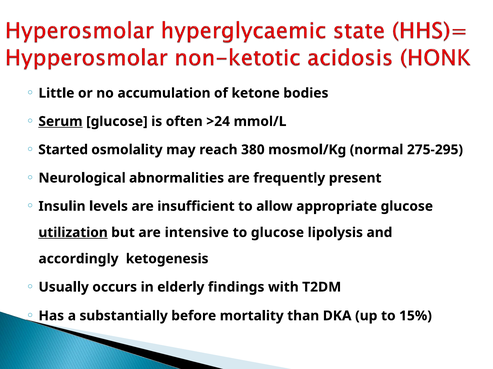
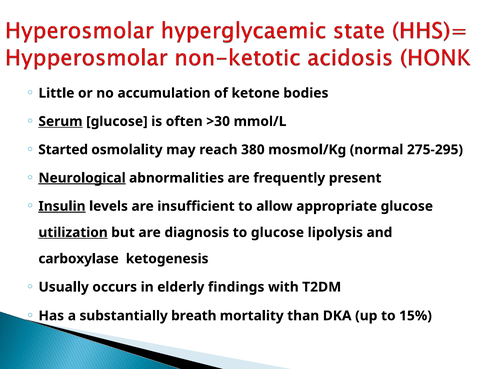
>24: >24 -> >30 (218, 122)
Neurological underline: none -> present (82, 178)
Insulin underline: none -> present (62, 207)
intensive: intensive -> diagnosis (197, 233)
accordingly: accordingly -> carboxylase (79, 259)
before: before -> breath (194, 316)
